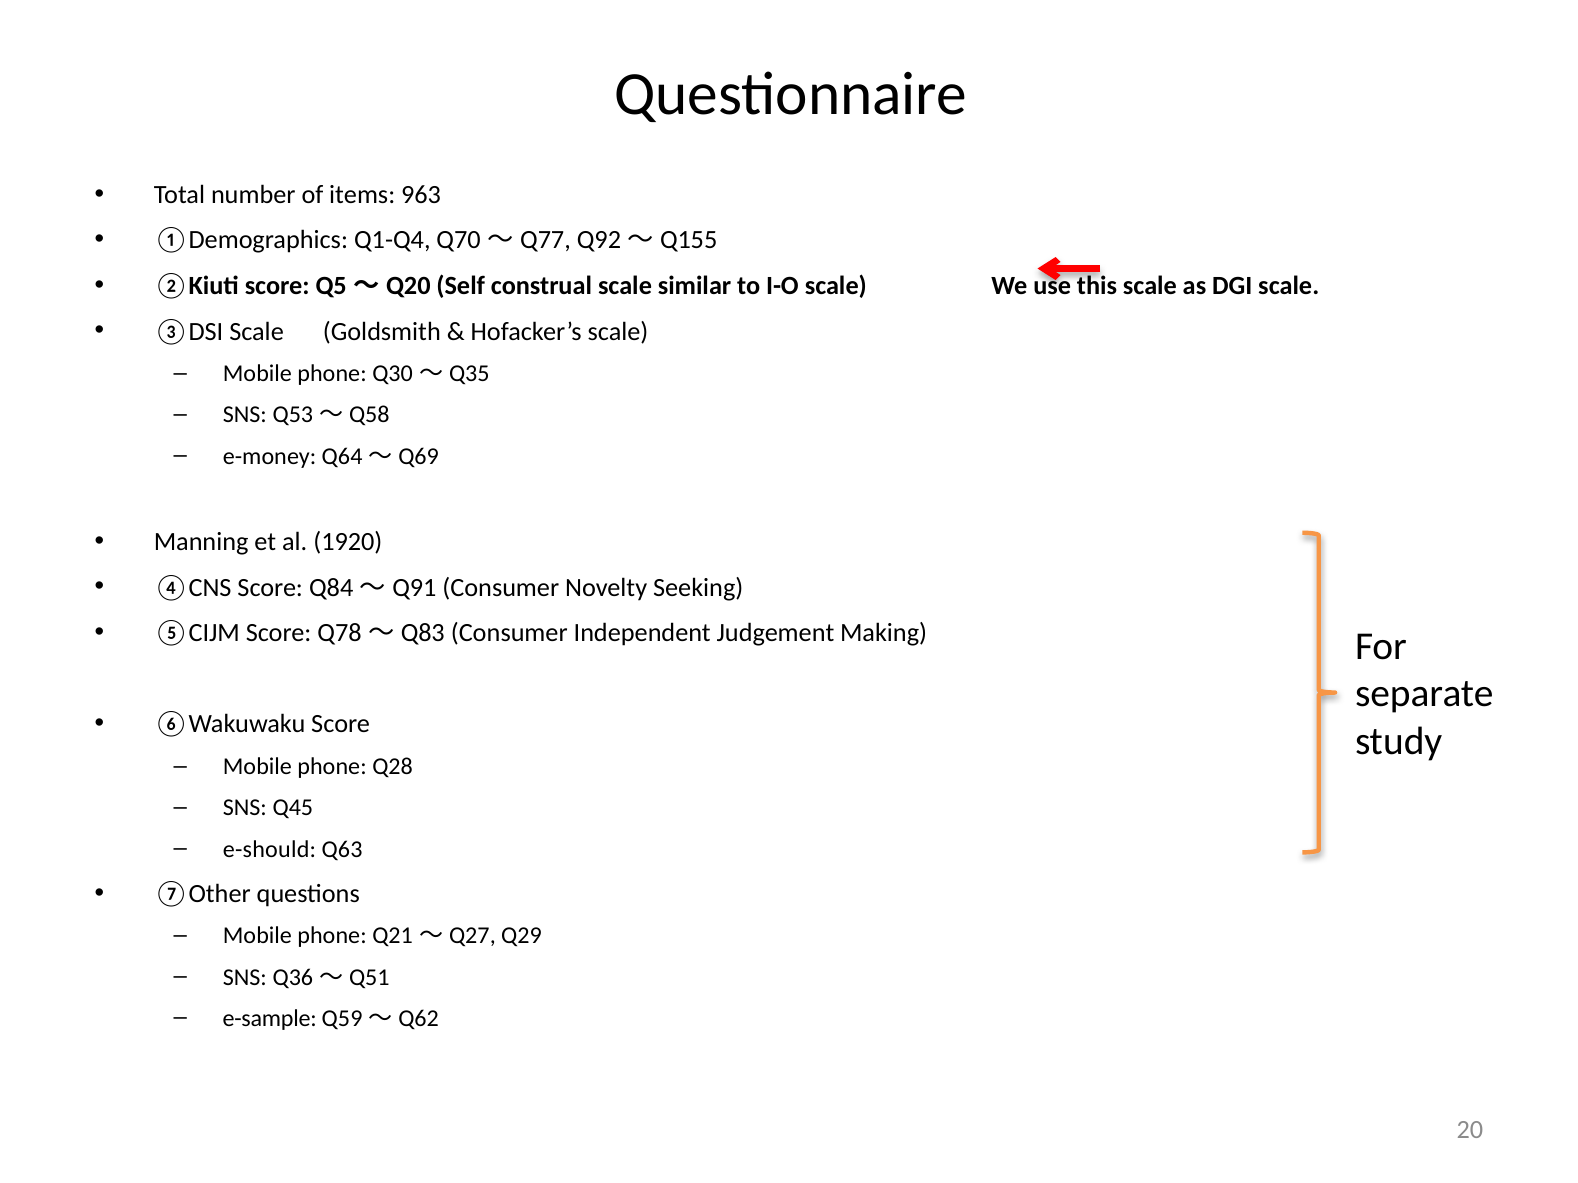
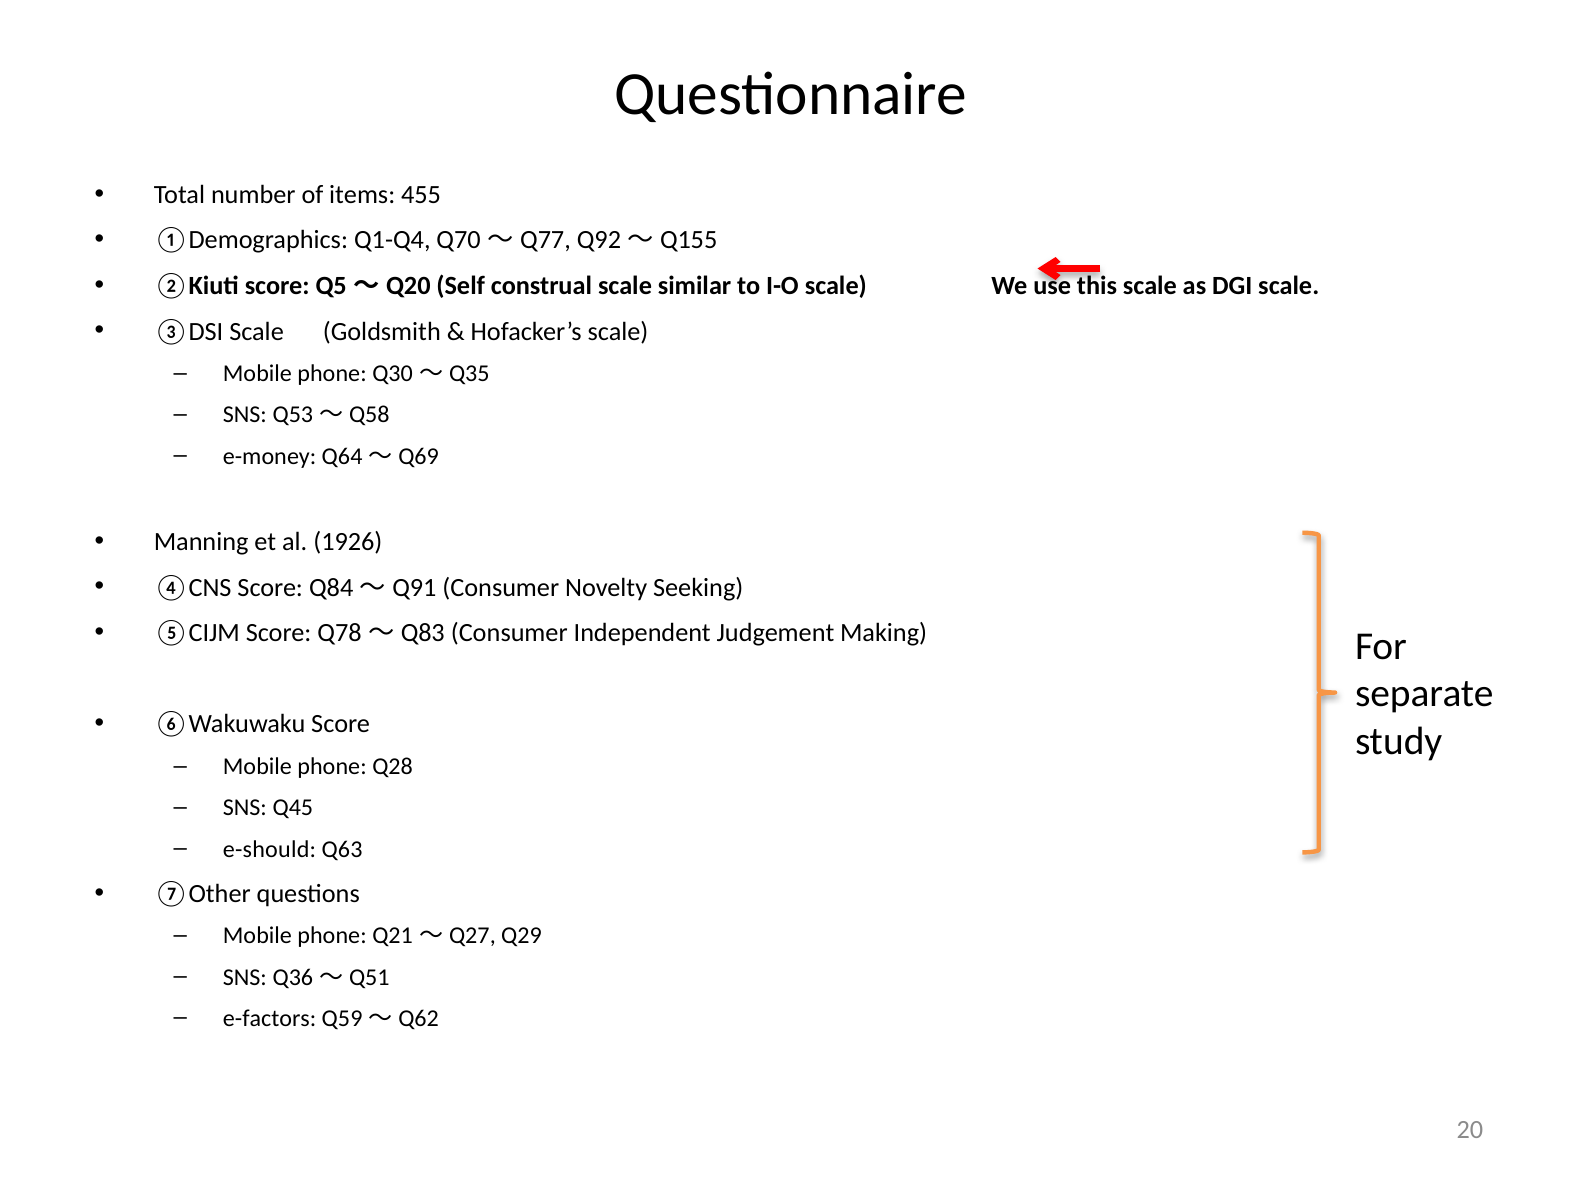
963: 963 -> 455 (421, 195)
1920: 1920 -> 1926 (348, 542)
e-sample: e-sample -> e-factors (270, 1019)
